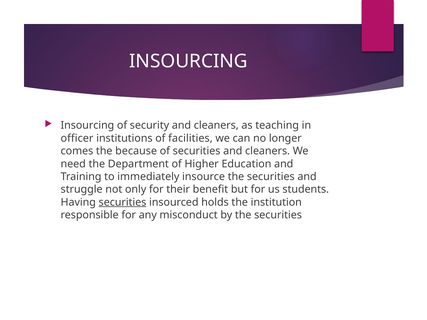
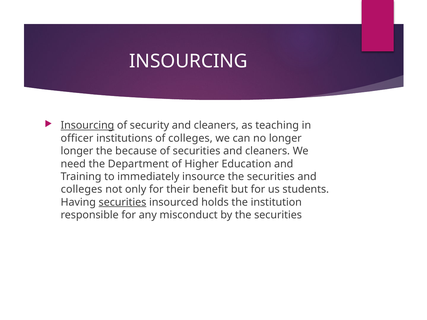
Insourcing underline: none -> present (87, 126)
of facilities: facilities -> colleges (190, 138)
comes: comes -> longer (77, 151)
struggle: struggle -> colleges (82, 190)
